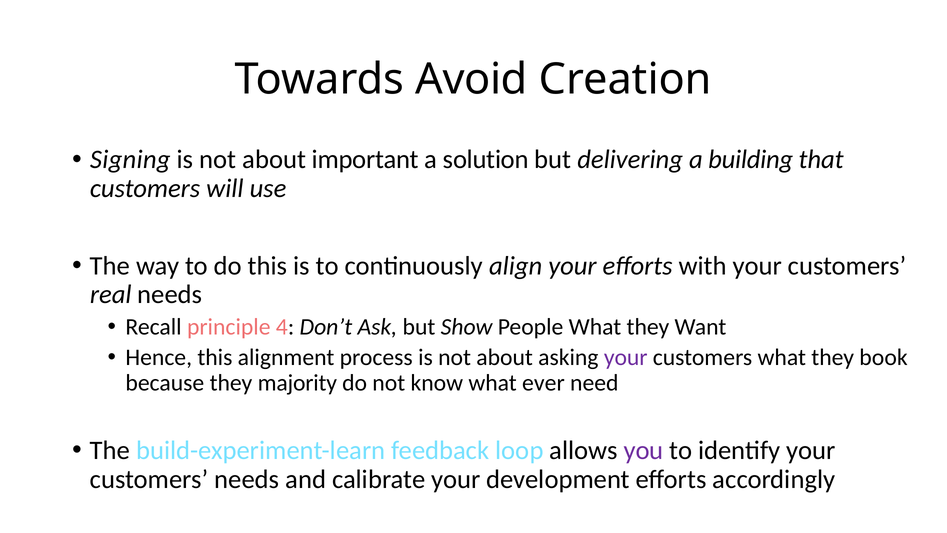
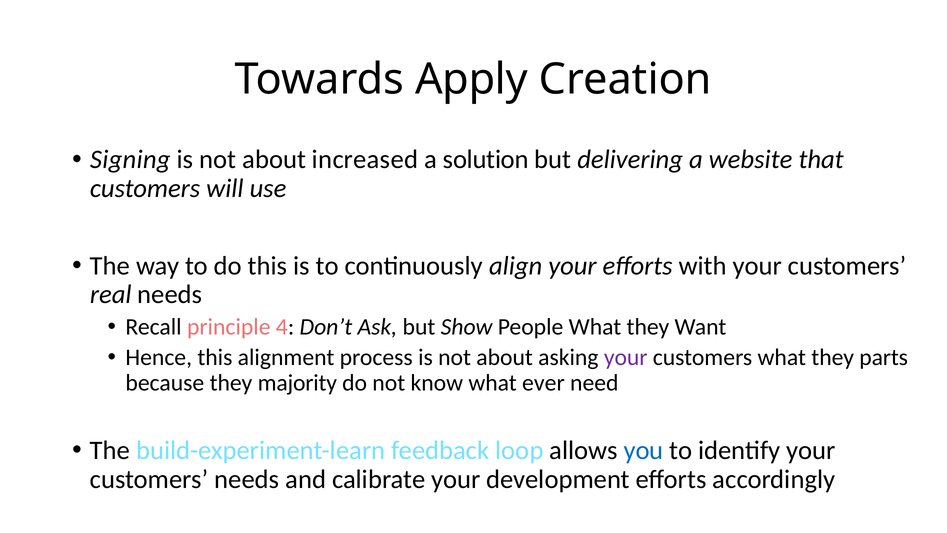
Avoid: Avoid -> Apply (472, 80)
important: important -> increased (365, 160)
building: building -> website (751, 160)
book: book -> parts (884, 357)
you colour: purple -> blue (644, 450)
